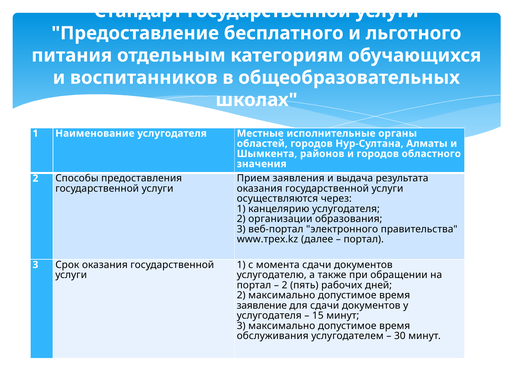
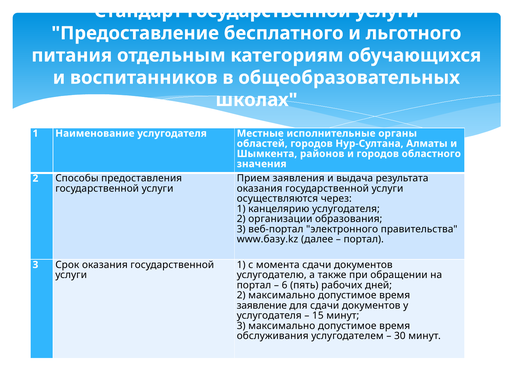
www.трех.kz: www.трех.kz -> www.базу.kz (268, 239)
2: 2 -> 6 (285, 285)
